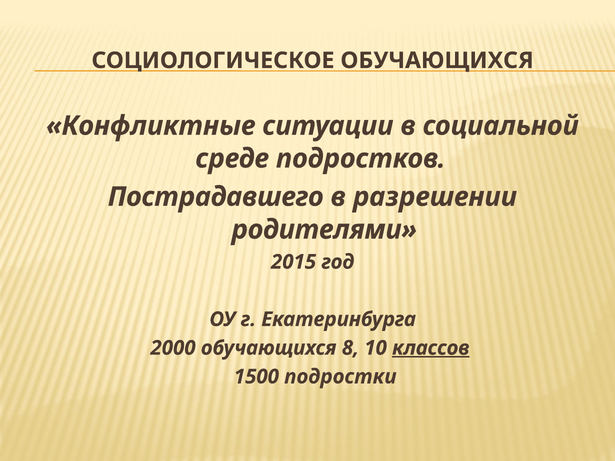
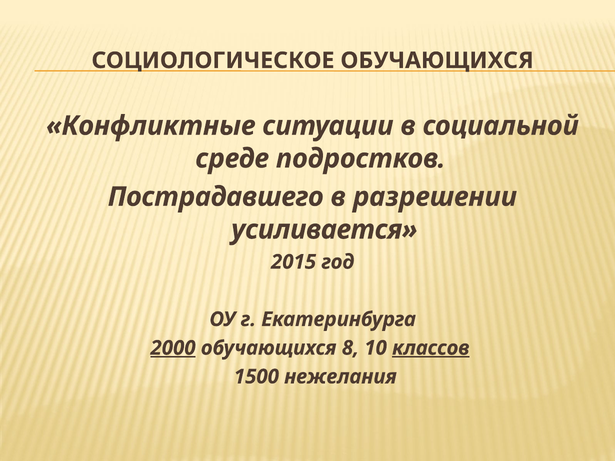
родителями: родителями -> усиливается (324, 230)
2000 underline: none -> present (173, 348)
подростки: подростки -> нежелания (341, 377)
